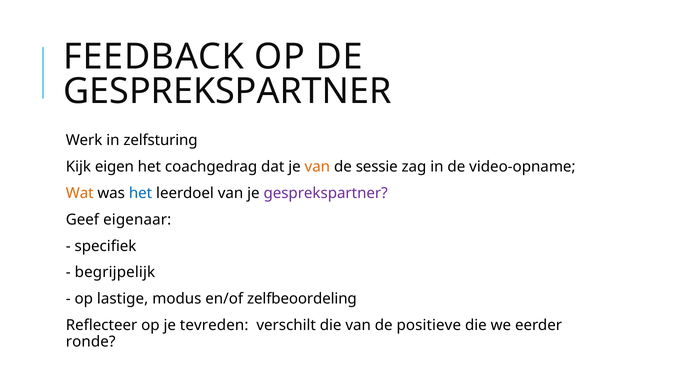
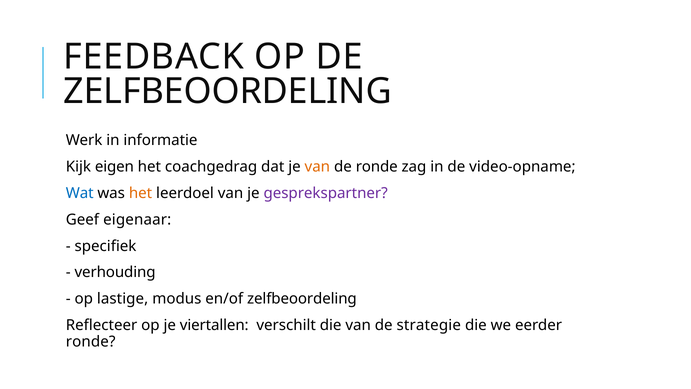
GESPREKSPARTNER: GESPREKSPARTNER -> ZELFBEOORDELING (227, 91)
zelfsturing: zelfsturing -> informatie (160, 140)
de sessie: sessie -> ronde (377, 167)
Wat colour: orange -> blue (80, 193)
het colour: blue -> orange (141, 193)
begrijpelijk: begrijpelijk -> verhouding (115, 272)
tevreden: tevreden -> viertallen (214, 325)
positieve: positieve -> strategie (429, 325)
